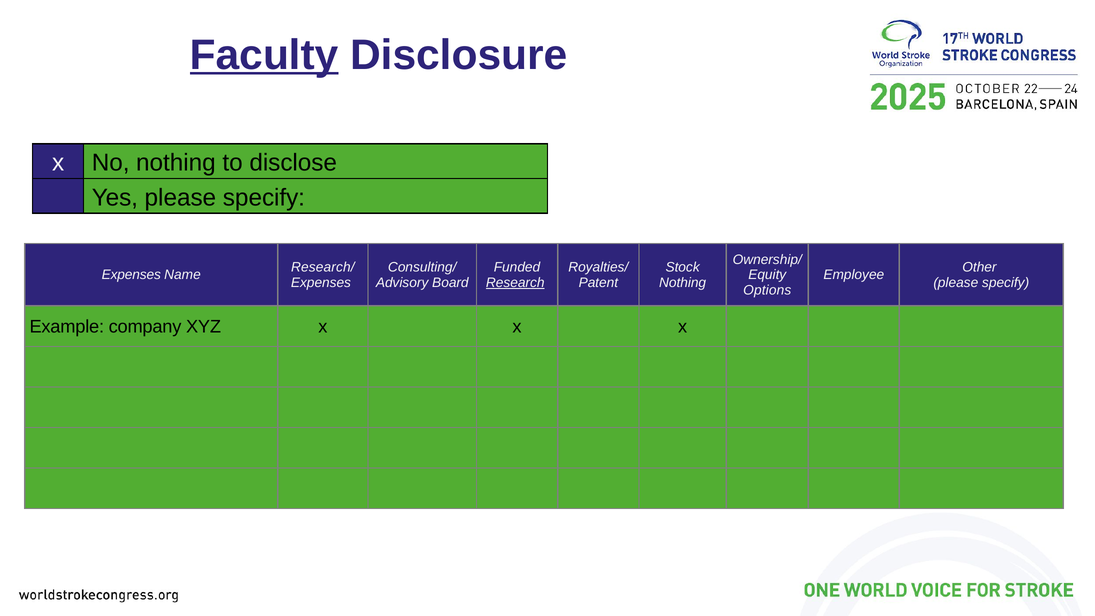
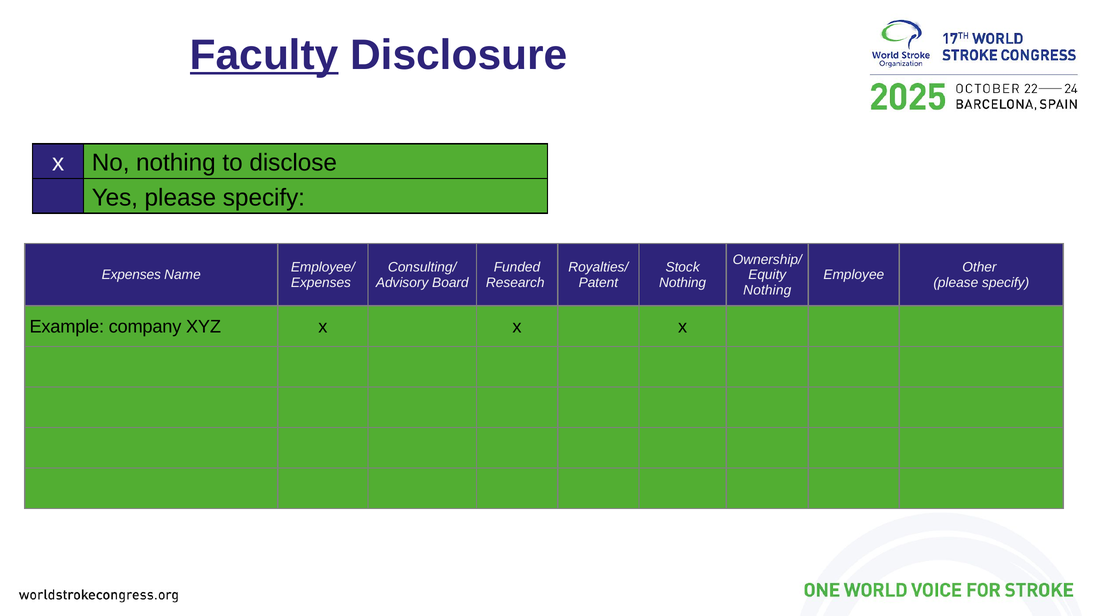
Research/: Research/ -> Employee/ (323, 267)
Research underline: present -> none (515, 283)
Options: Options -> Nothing (767, 290)
